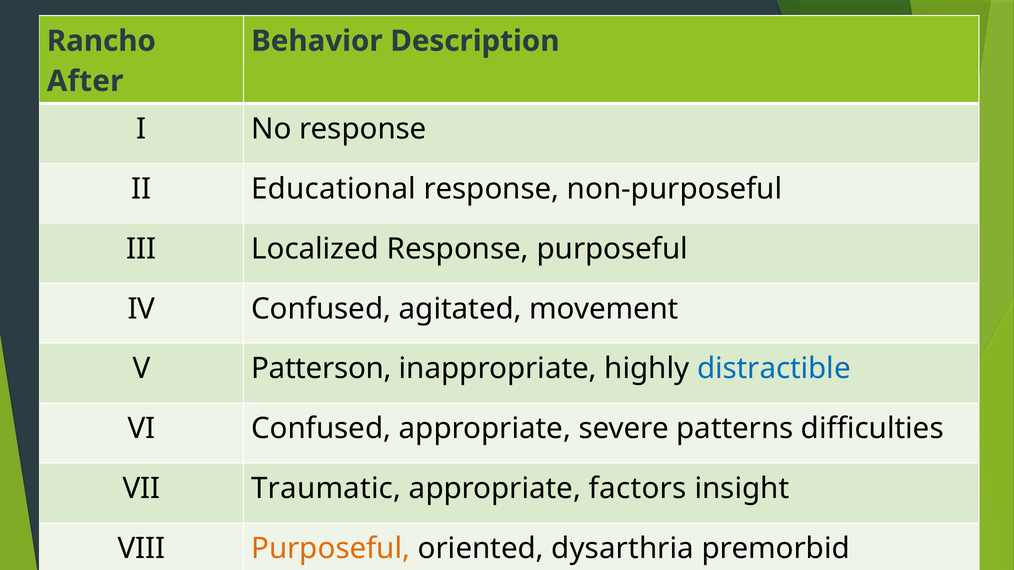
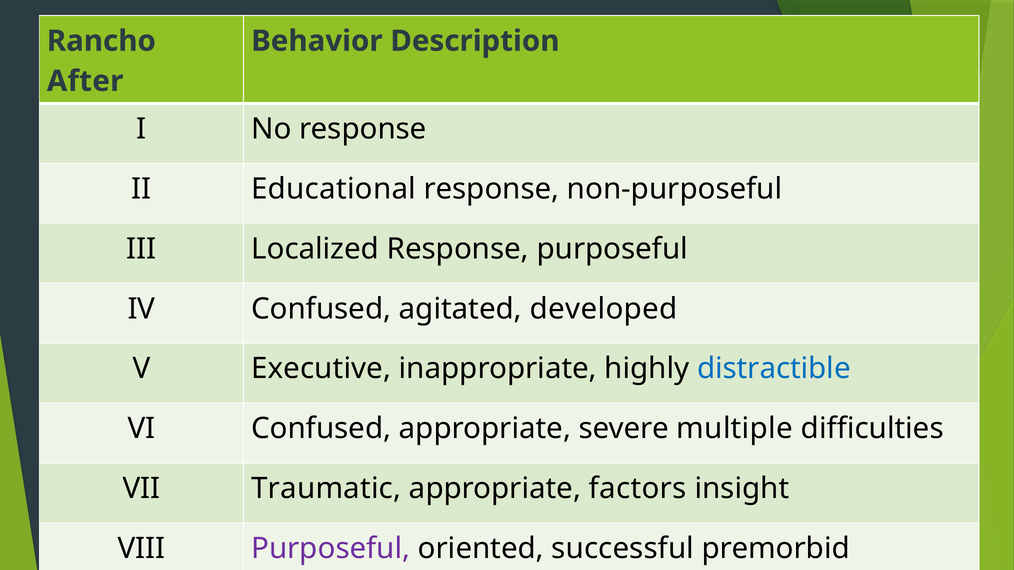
movement: movement -> developed (604, 309)
Patterson: Patterson -> Executive (321, 369)
patterns: patterns -> multiple (735, 429)
Purposeful colour: orange -> purple (331, 549)
dysarthria: dysarthria -> successful (623, 549)
